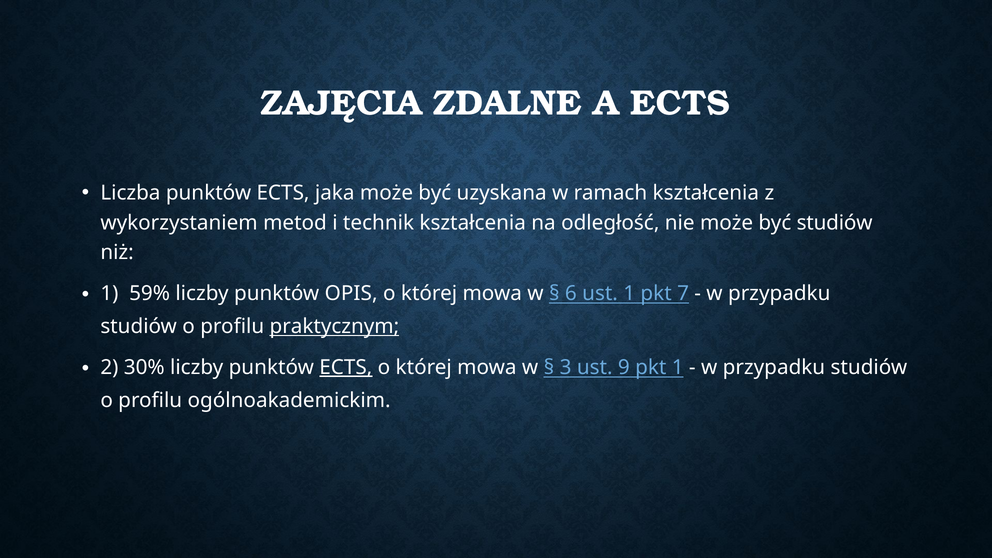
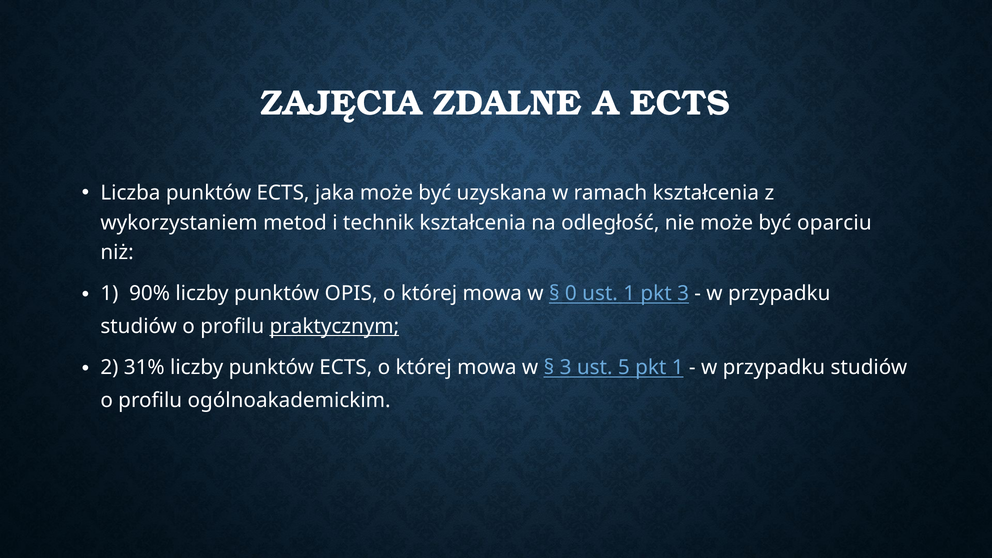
być studiów: studiów -> oparciu (834, 223)
59%: 59% -> 90% (150, 293)
6: 6 -> 0 (571, 293)
pkt 7: 7 -> 3 (683, 293)
30%: 30% -> 31% (144, 367)
ECTS underline: present -> none (346, 367)
9: 9 -> 5 (624, 367)
